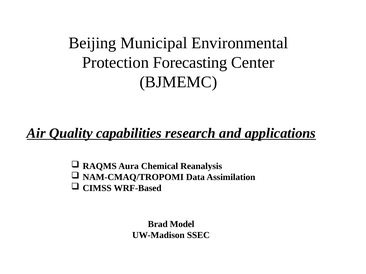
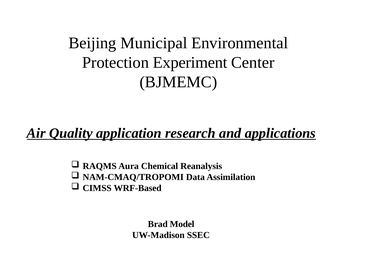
Forecasting: Forecasting -> Experiment (190, 63)
capabilities: capabilities -> application (129, 133)
